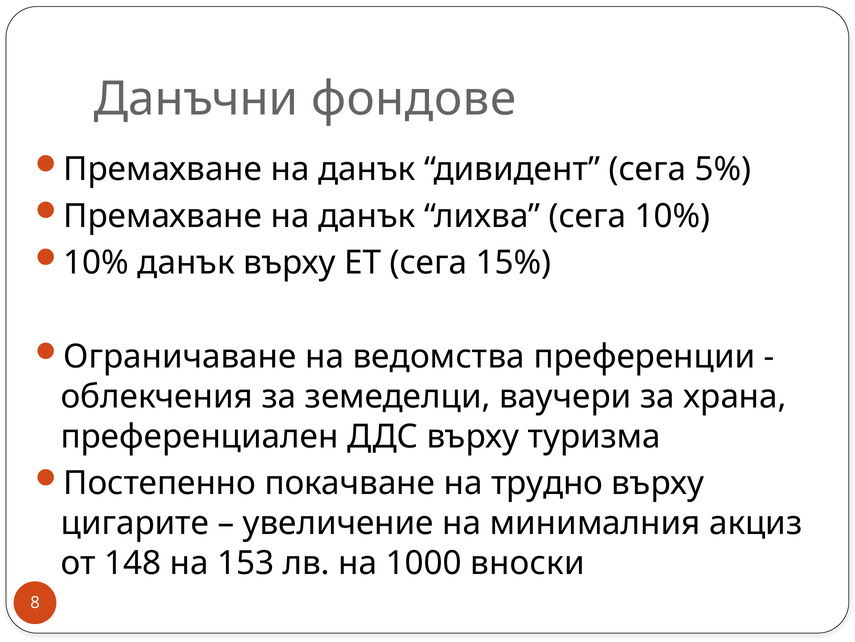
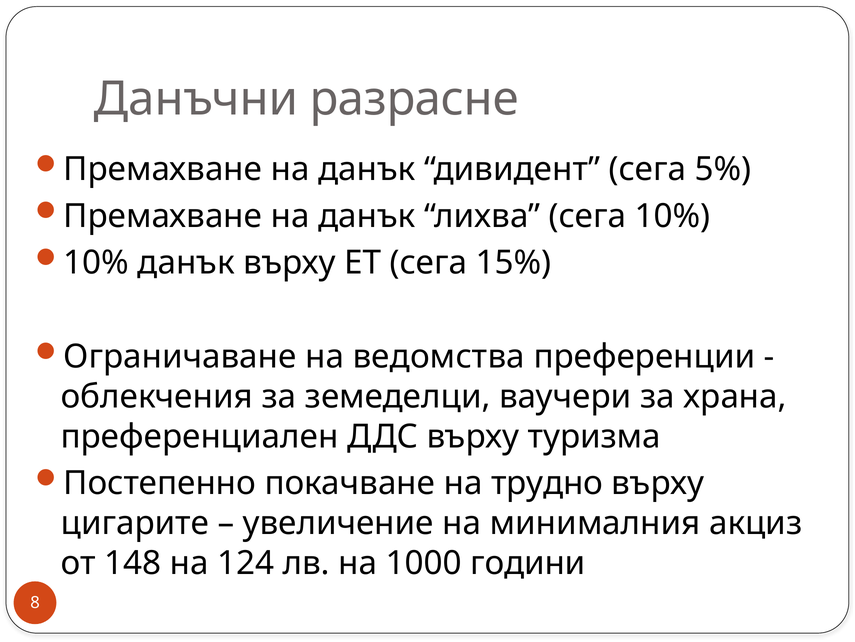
фондове: фондове -> разрасне (414, 99)
153: 153 -> 124 (246, 563)
вноски: вноски -> години (528, 563)
